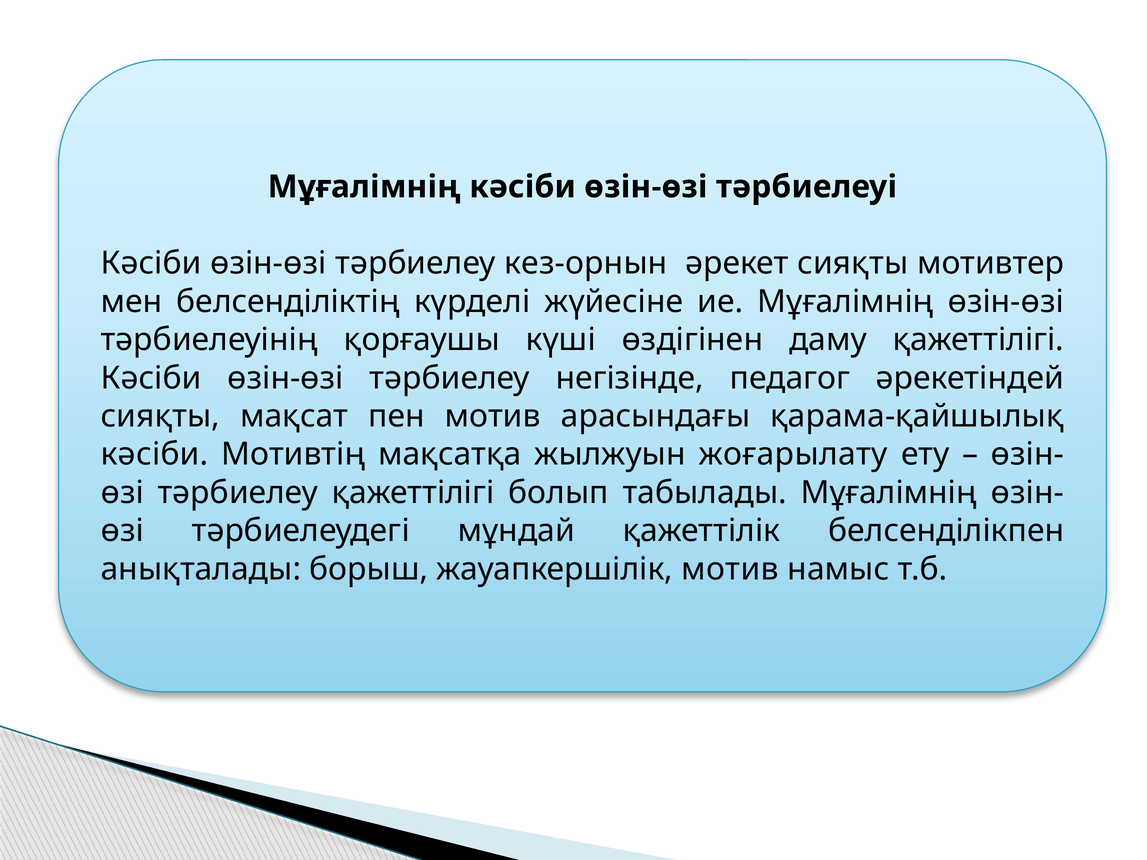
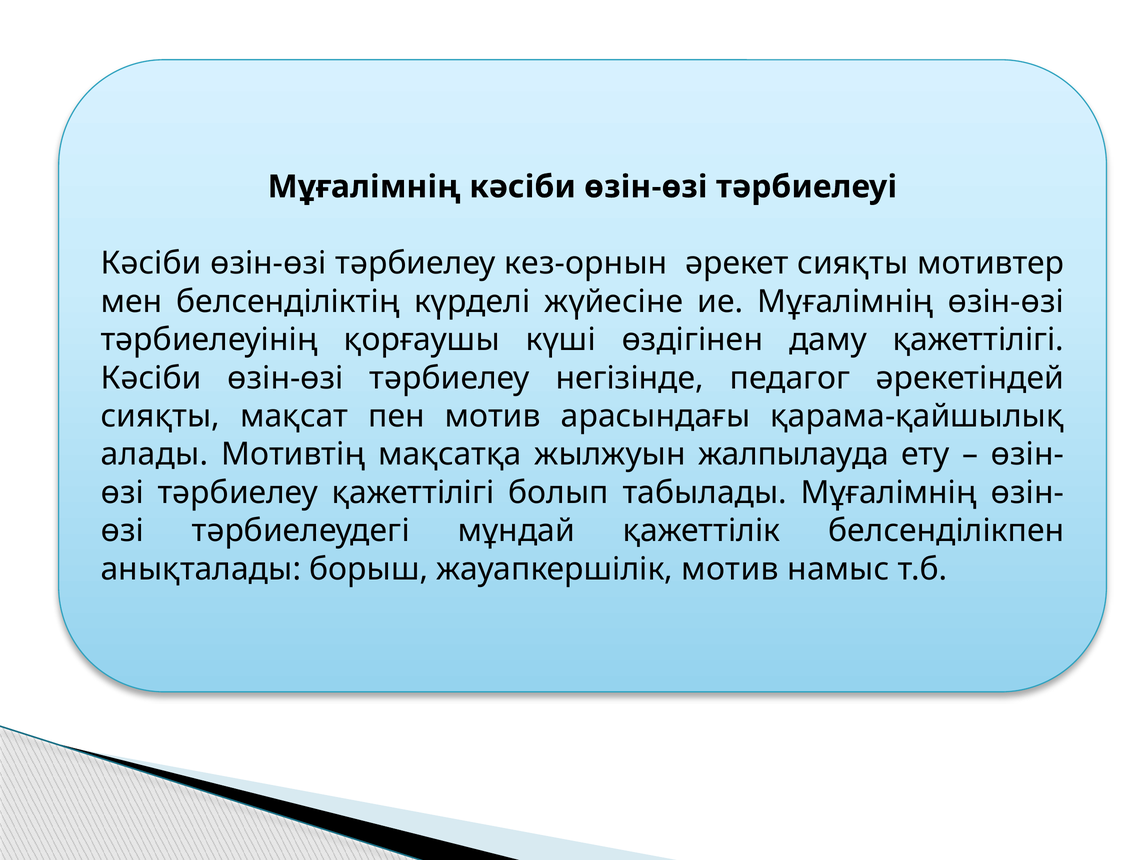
кәсіби: кәсіби -> алады (155, 455)
жоғарылату: жоғарылату -> жалпылауда (794, 455)
